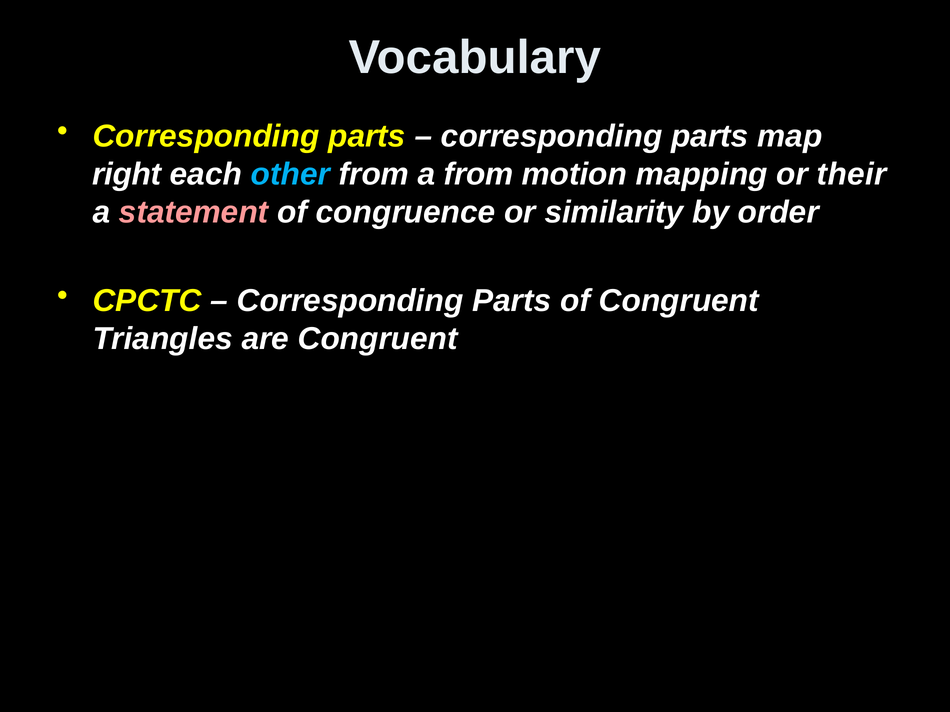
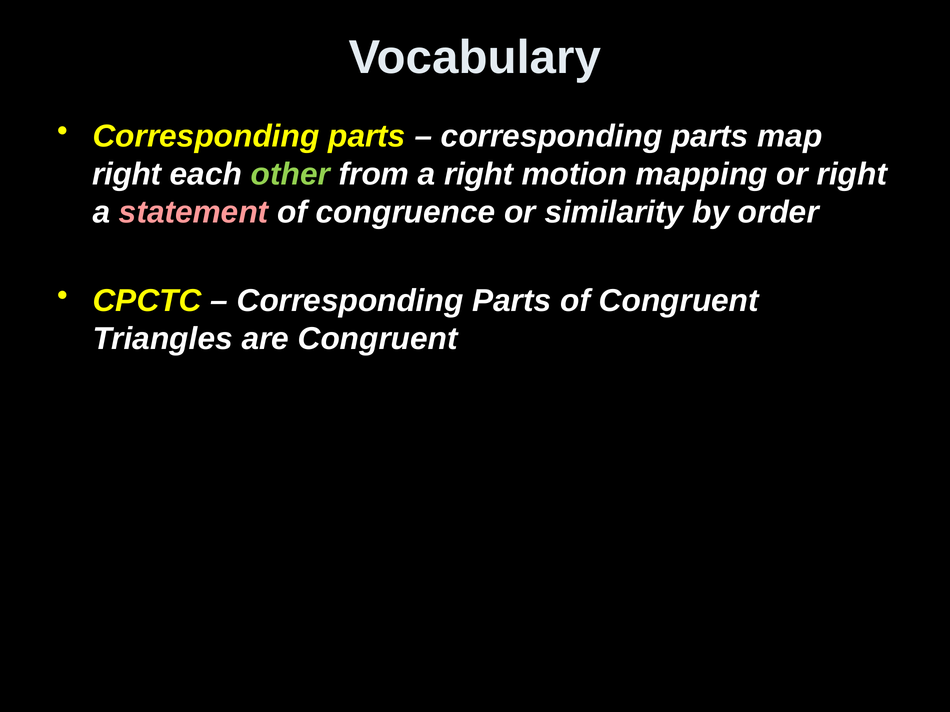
other colour: light blue -> light green (290, 174)
a from: from -> right (479, 174)
or their: their -> right (852, 174)
